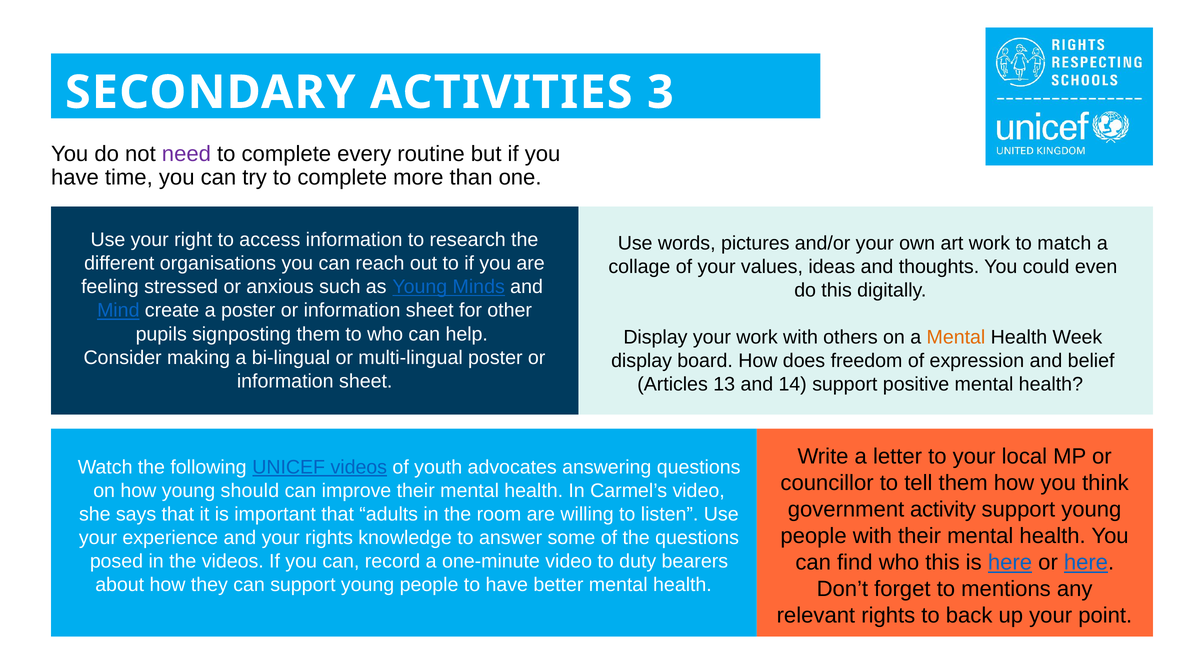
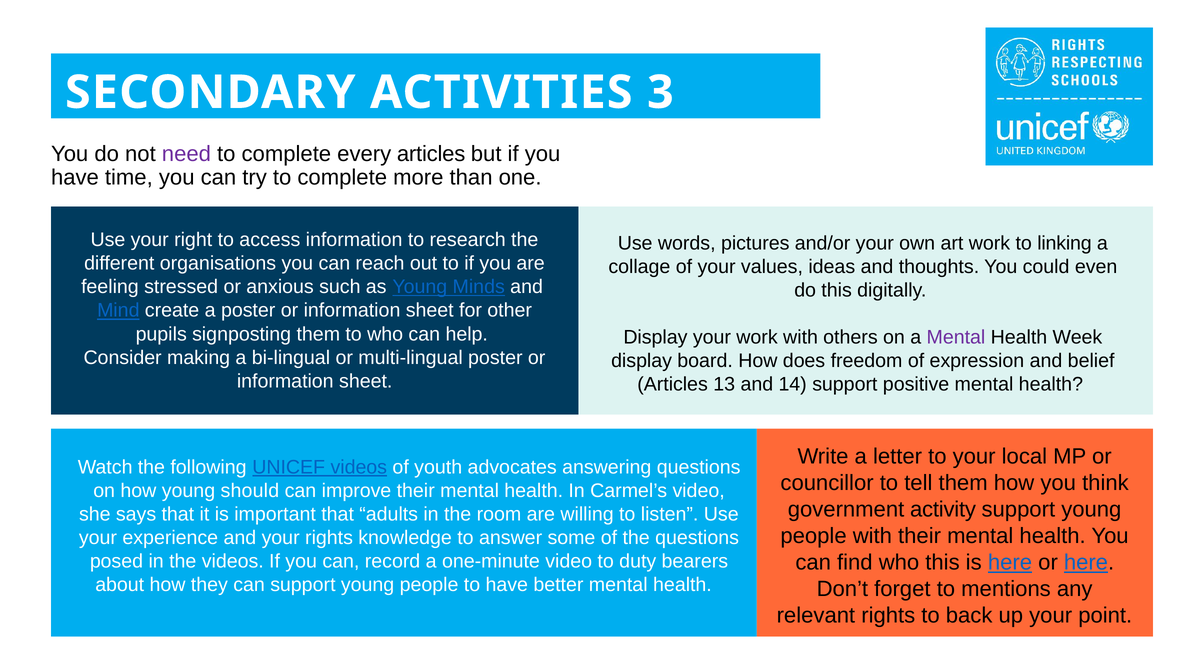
every routine: routine -> articles (431, 154)
match: match -> linking (1065, 243)
Mental colour: orange -> purple (956, 337)
